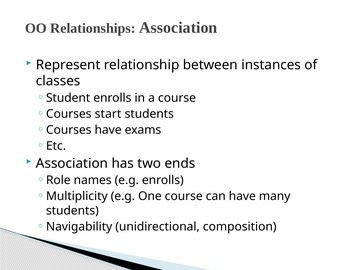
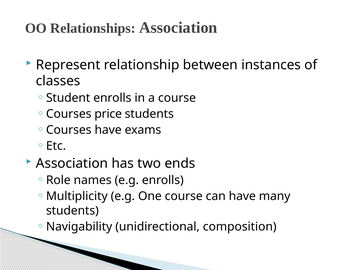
start: start -> price (108, 114)
